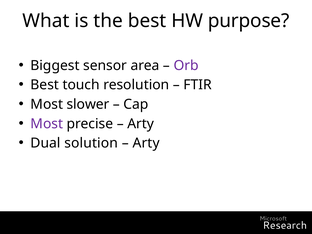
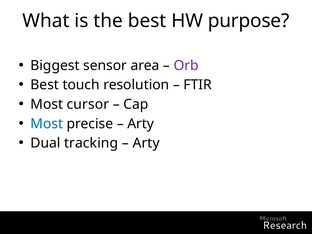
slower: slower -> cursor (88, 104)
Most colour: purple -> blue (47, 124)
solution: solution -> tracking (91, 143)
